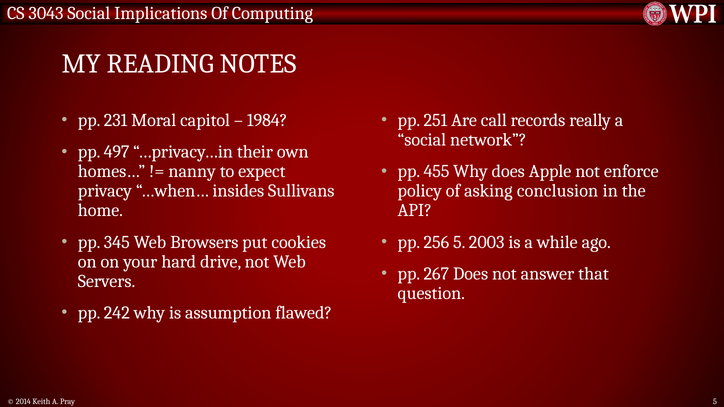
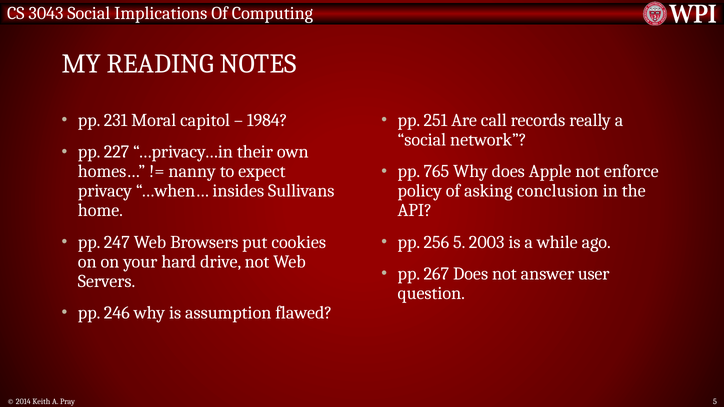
497: 497 -> 227 (117, 152)
455: 455 -> 765 (436, 172)
345: 345 -> 247 (117, 242)
that: that -> user (594, 274)
242: 242 -> 246 (117, 313)
